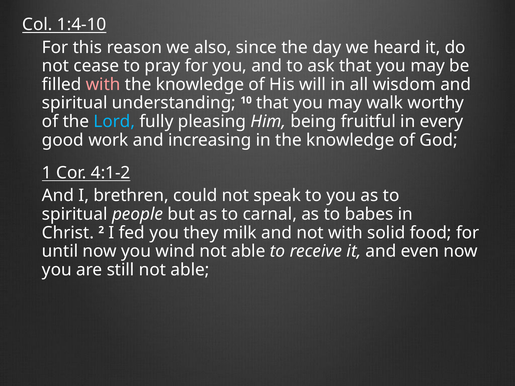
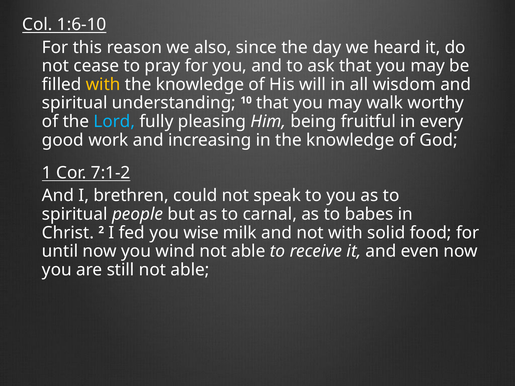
1:4-10: 1:4-10 -> 1:6-10 (82, 25)
with colour: pink -> yellow (103, 85)
4:1-2: 4:1-2 -> 7:1-2 (111, 173)
they: they -> wise (201, 233)
